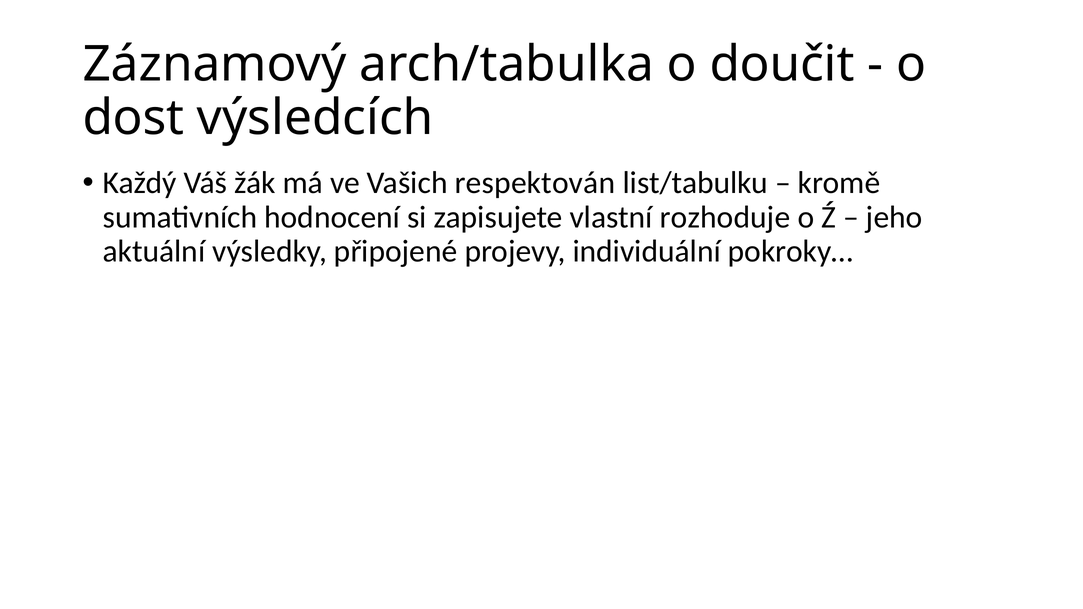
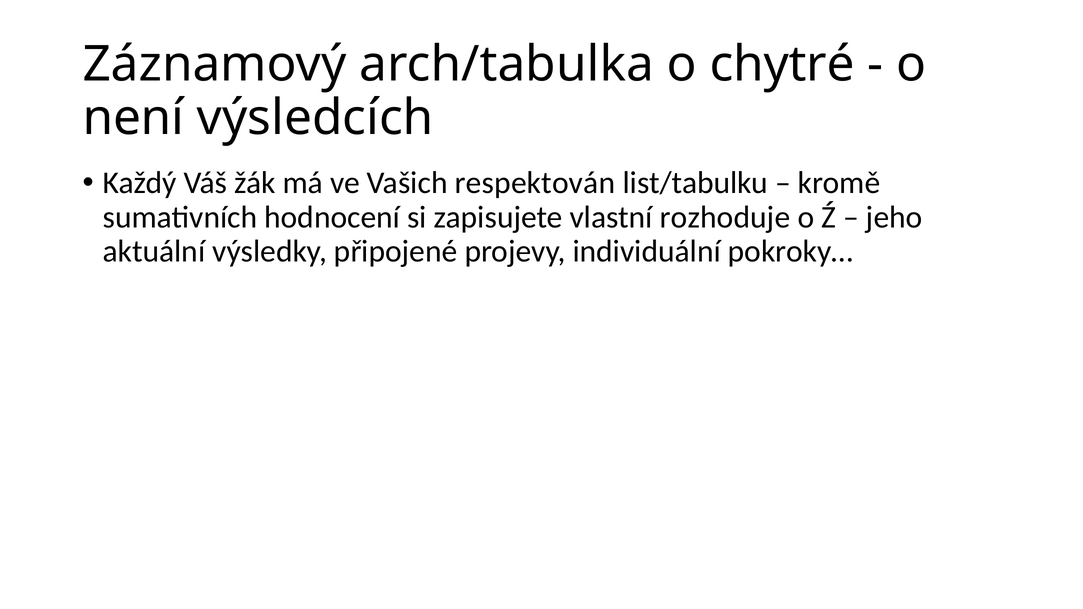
doučit: doučit -> chytré (782, 64)
dost: dost -> není (133, 118)
